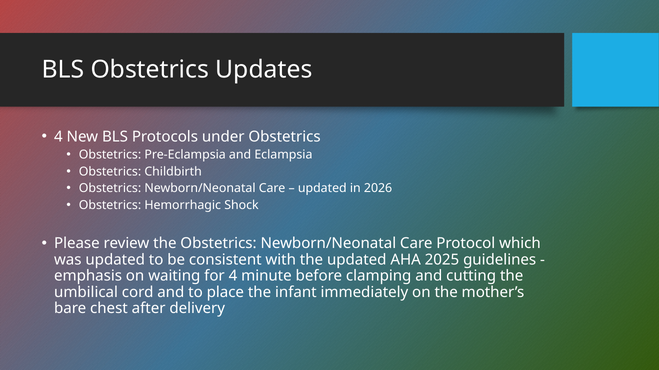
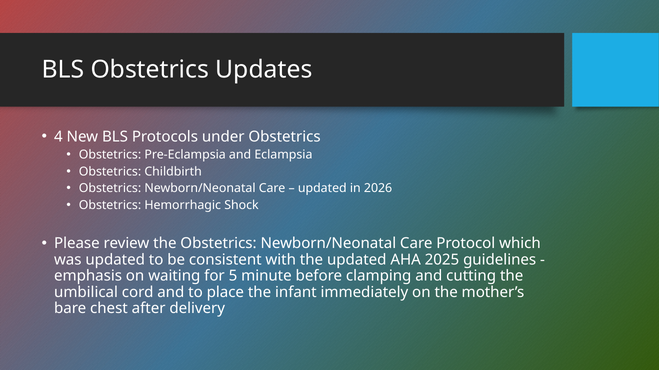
for 4: 4 -> 5 (233, 276)
